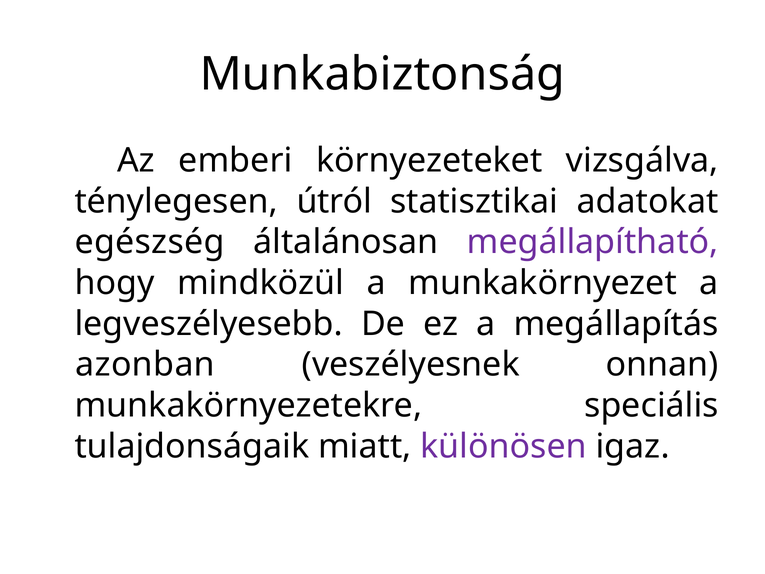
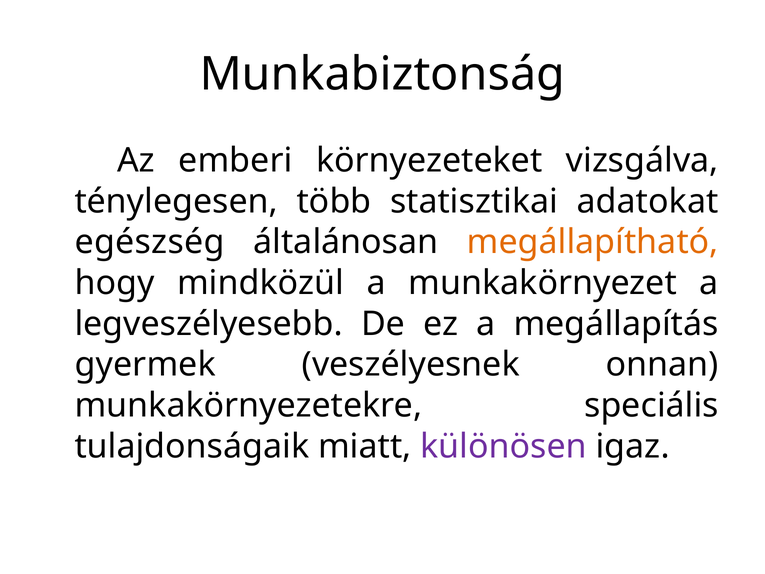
útról: útról -> több (334, 201)
megállapítható colour: purple -> orange (593, 242)
azonban: azonban -> gyermek (145, 365)
